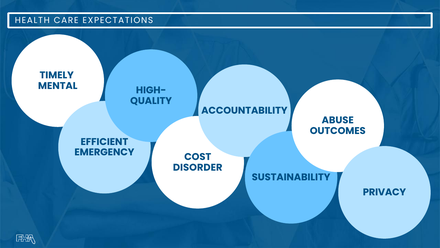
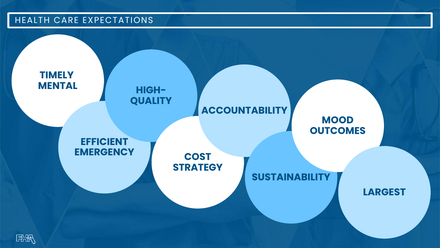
ABUSE: ABUSE -> MOOD (338, 120)
DISORDER: DISORDER -> STRATEGY (198, 167)
PRIVACY: PRIVACY -> LARGEST (384, 192)
